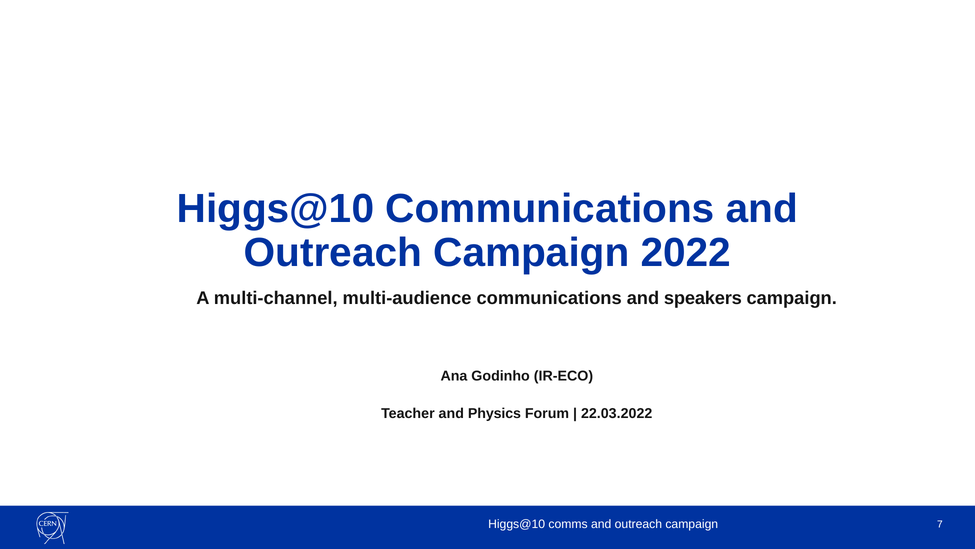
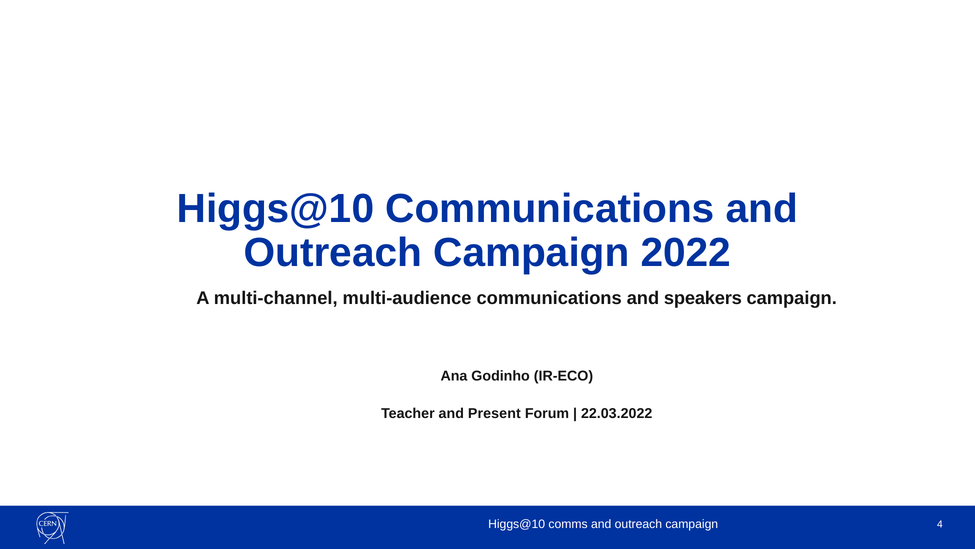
Physics: Physics -> Present (494, 413)
7: 7 -> 4 (940, 524)
